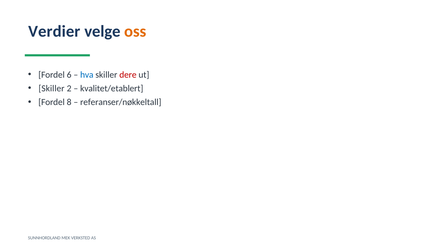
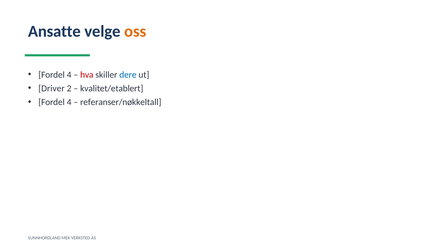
Verdier: Verdier -> Ansatte (54, 31)
6: 6 -> 4 (69, 75)
hva colour: blue -> red (87, 75)
dere colour: red -> blue (128, 75)
Skiller: Skiller -> Driver (52, 88)
8: 8 -> 4 (69, 102)
